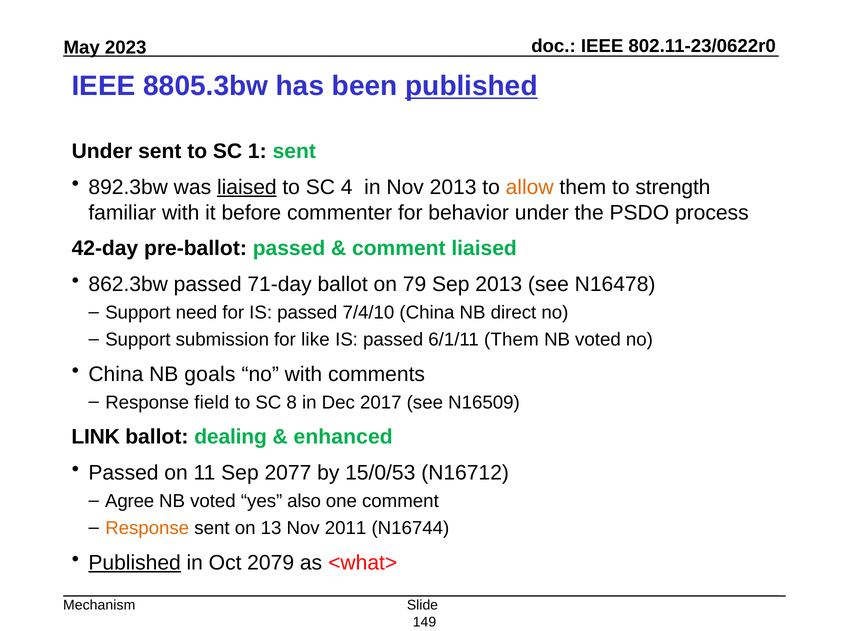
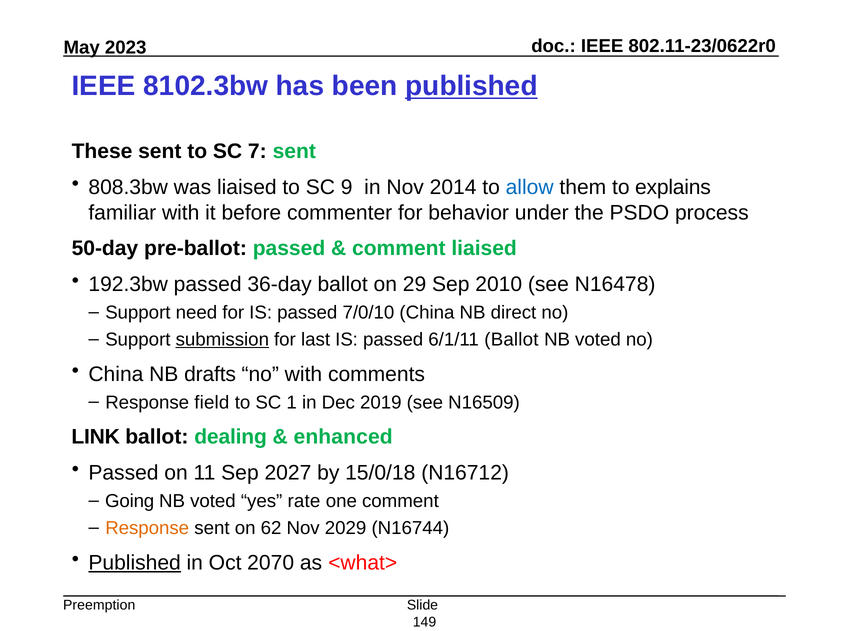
8805.3bw: 8805.3bw -> 8102.3bw (206, 86)
Under: Under -> These (102, 152)
1: 1 -> 7 (257, 152)
892.3bw: 892.3bw -> 808.3bw (128, 187)
liaised underline: present -> none (247, 187)
4: 4 -> 9 (347, 187)
Nov 2013: 2013 -> 2014 (453, 187)
allow colour: orange -> blue (530, 187)
strength: strength -> explains (673, 187)
42-day: 42-day -> 50-day (105, 249)
862.3bw: 862.3bw -> 192.3bw (128, 284)
71-day: 71-day -> 36-day (280, 284)
79: 79 -> 29 (415, 284)
Sep 2013: 2013 -> 2010 (499, 284)
7/4/10: 7/4/10 -> 7/0/10 (368, 313)
submission underline: none -> present (222, 340)
like: like -> last (316, 340)
6/1/11 Them: Them -> Ballot (511, 340)
goals: goals -> drafts (210, 374)
8: 8 -> 1 (292, 403)
2017: 2017 -> 2019 (381, 403)
2077: 2077 -> 2027 (288, 473)
15/0/53: 15/0/53 -> 15/0/18 (380, 473)
Agree: Agree -> Going (130, 501)
also: also -> rate (304, 501)
13: 13 -> 62 (271, 529)
2011: 2011 -> 2029 (346, 529)
2079: 2079 -> 2070 (271, 563)
Mechanism: Mechanism -> Preemption (99, 606)
